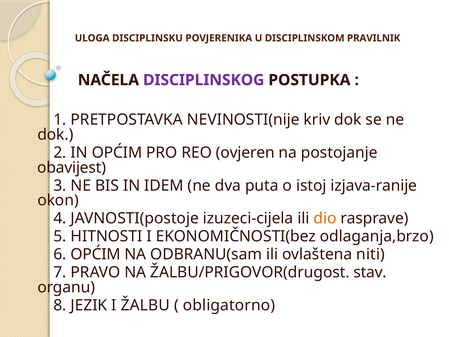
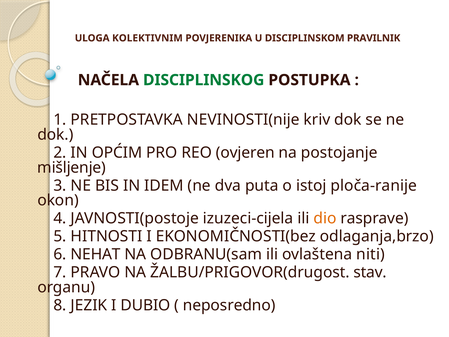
DISCIPLINSKU: DISCIPLINSKU -> KOLEKTIVNIM (147, 38)
DISCIPLINSKOG colour: purple -> green (204, 80)
obavijest: obavijest -> mišljenje (72, 167)
izjava-ranije: izjava-ranije -> ploča-ranije (374, 185)
6 OPĆIM: OPĆIM -> NEHAT (96, 254)
ŽALBU: ŽALBU -> DUBIO (145, 305)
obligatorno: obligatorno -> neposredno (229, 305)
